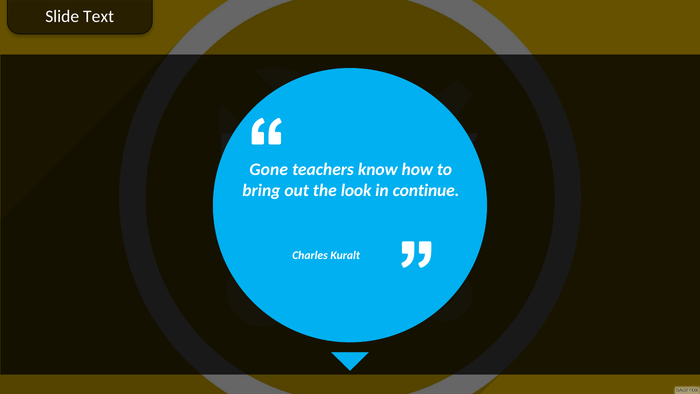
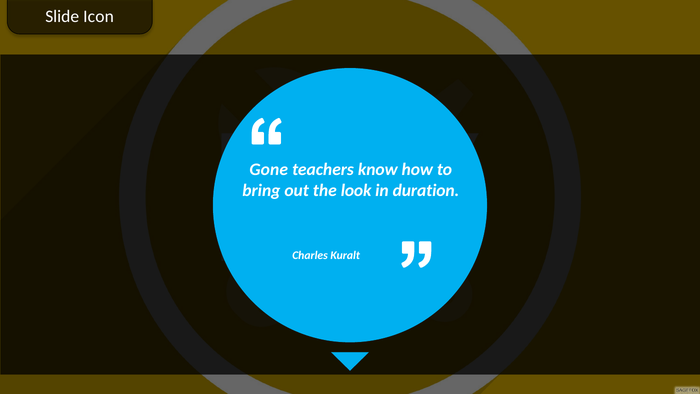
Text: Text -> Icon (99, 17)
continue: continue -> duration (426, 190)
